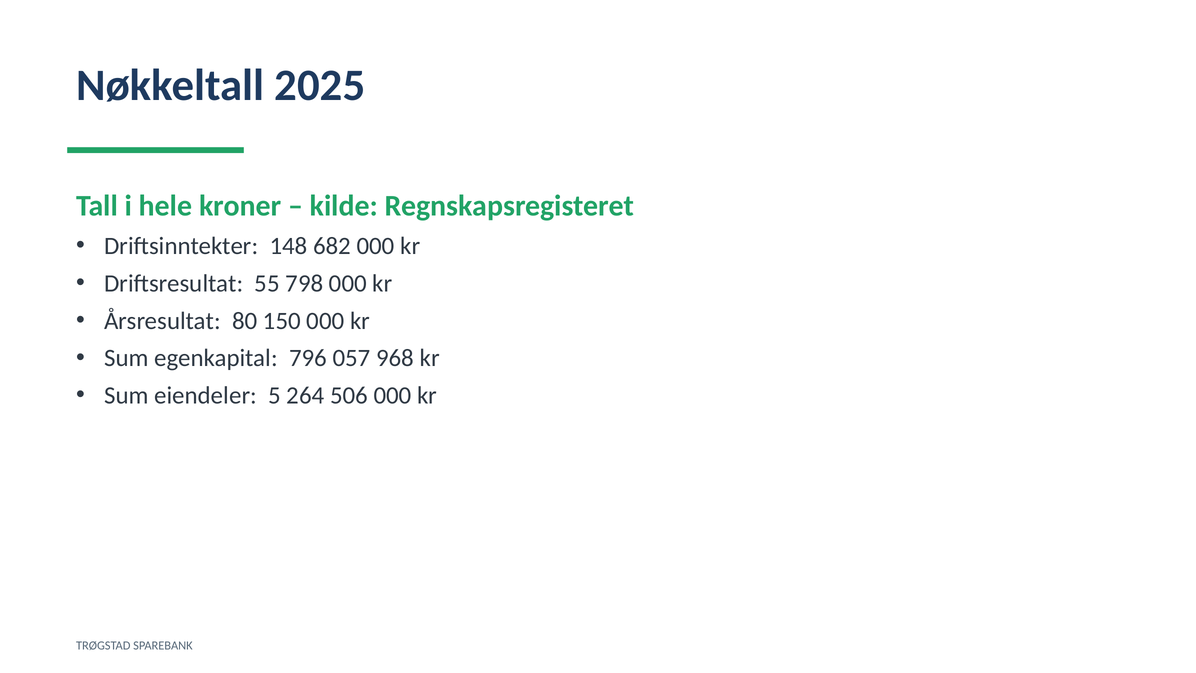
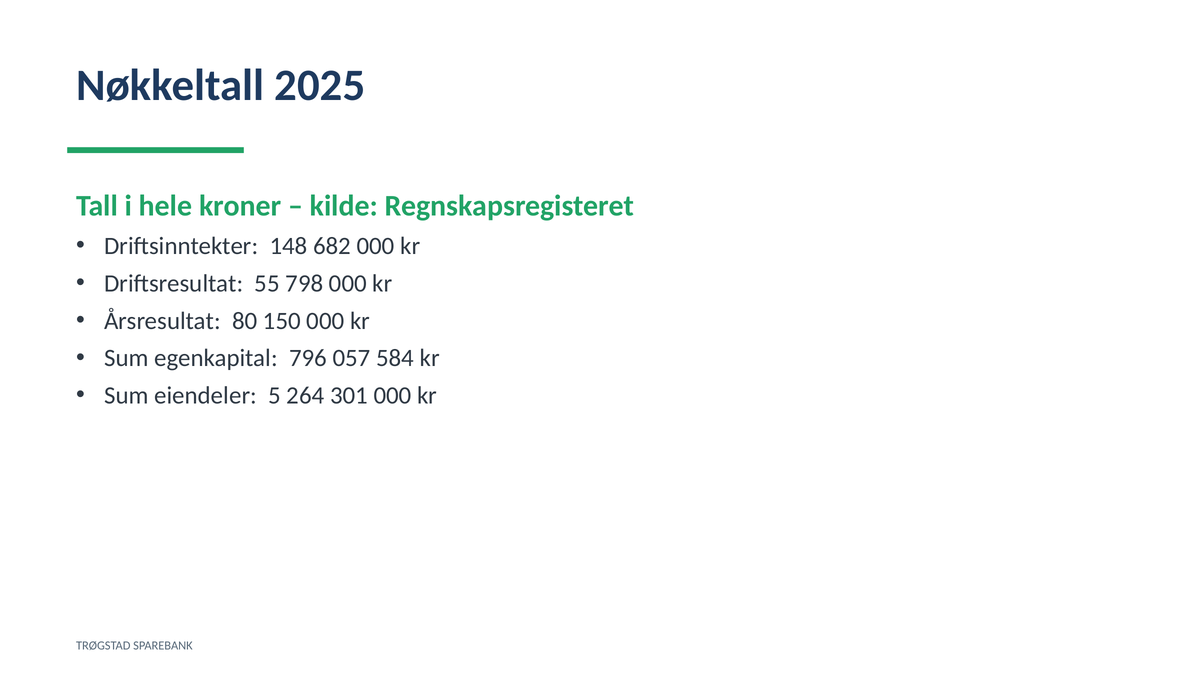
968: 968 -> 584 (395, 358)
506: 506 -> 301 (349, 396)
